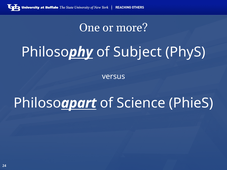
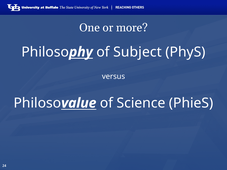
apart: apart -> value (79, 103)
